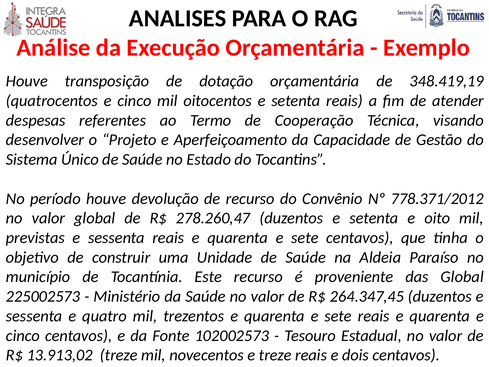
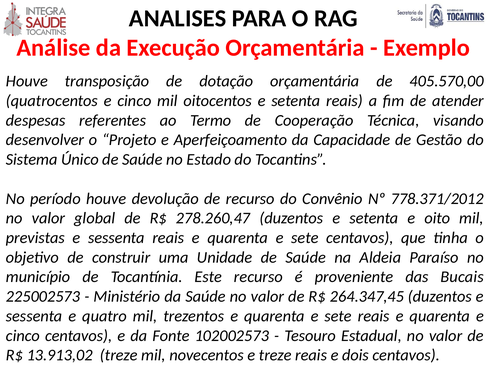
348.419,19: 348.419,19 -> 405.570,00 (447, 81)
das Global: Global -> Bucais (462, 277)
